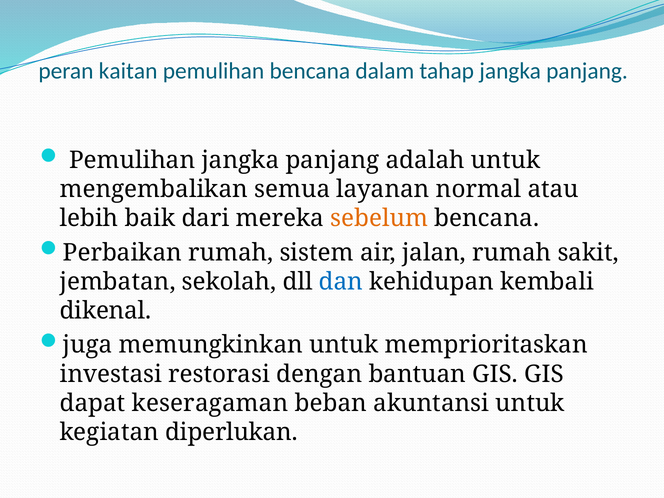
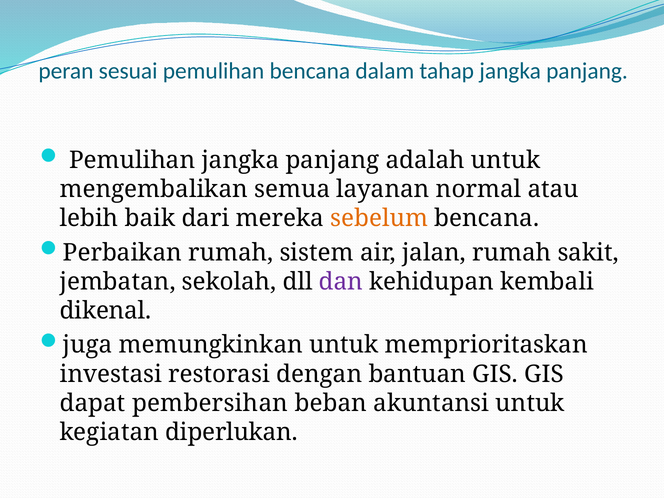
kaitan: kaitan -> sesuai (128, 71)
dan colour: blue -> purple (341, 282)
keseragaman: keseragaman -> pembersihan (210, 403)
